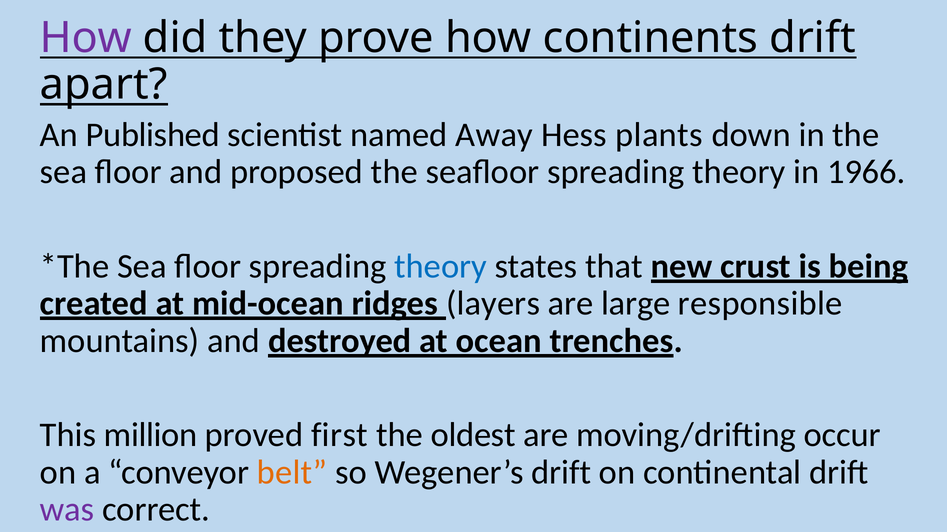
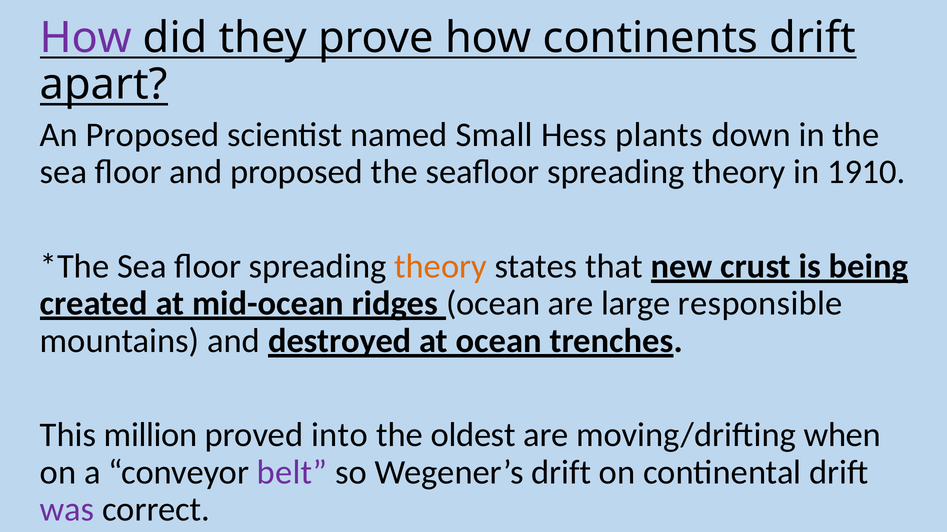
An Published: Published -> Proposed (153, 135)
Away: Away -> Small (494, 135)
1966: 1966 -> 1910 (866, 172)
theory colour: blue -> orange (441, 267)
layers: layers -> ocean (493, 304)
first: first -> into (340, 436)
occur: occur -> when (842, 436)
belt colour: orange -> purple (292, 473)
